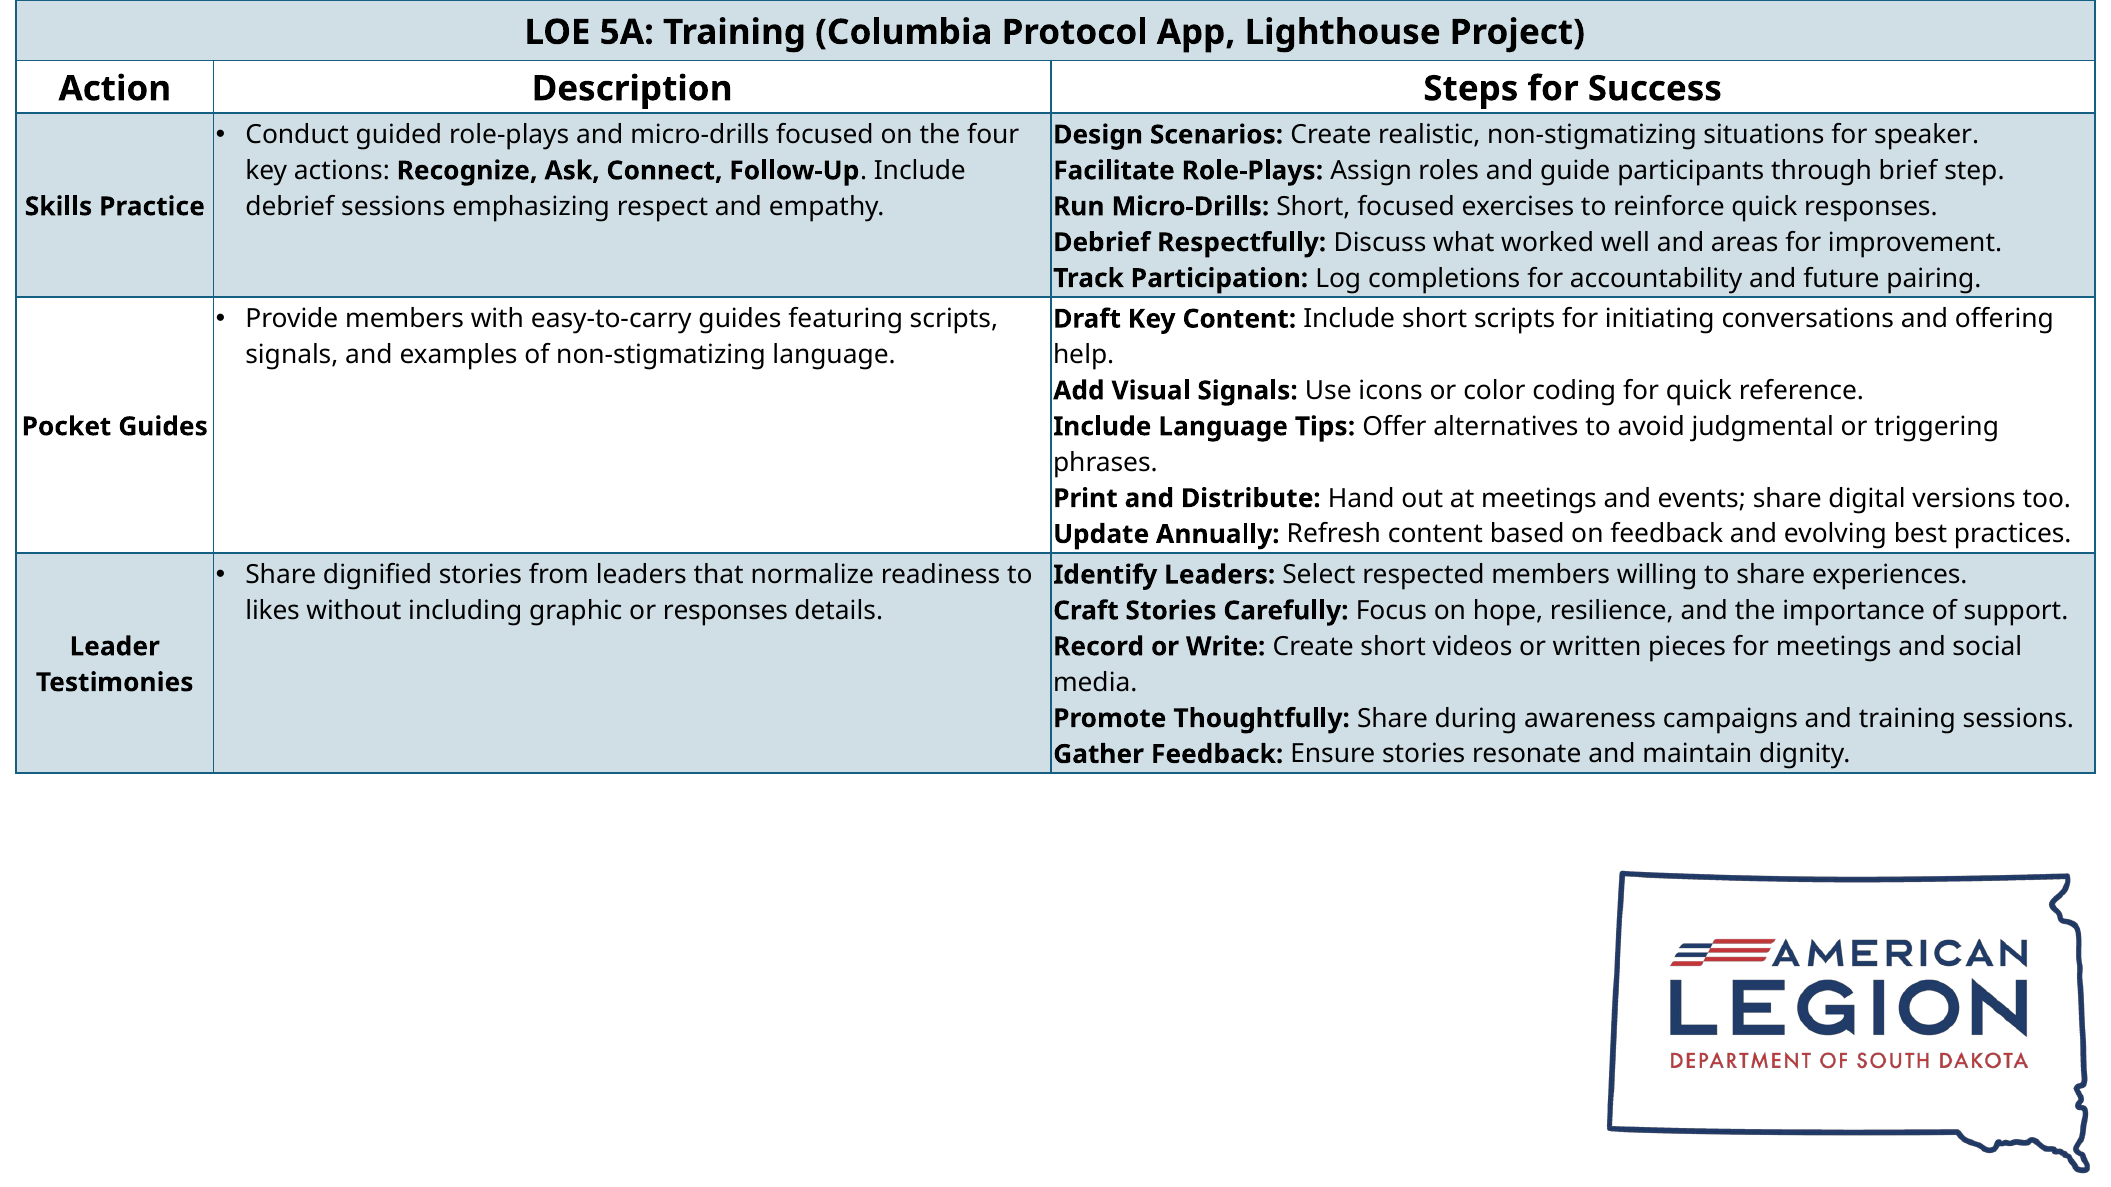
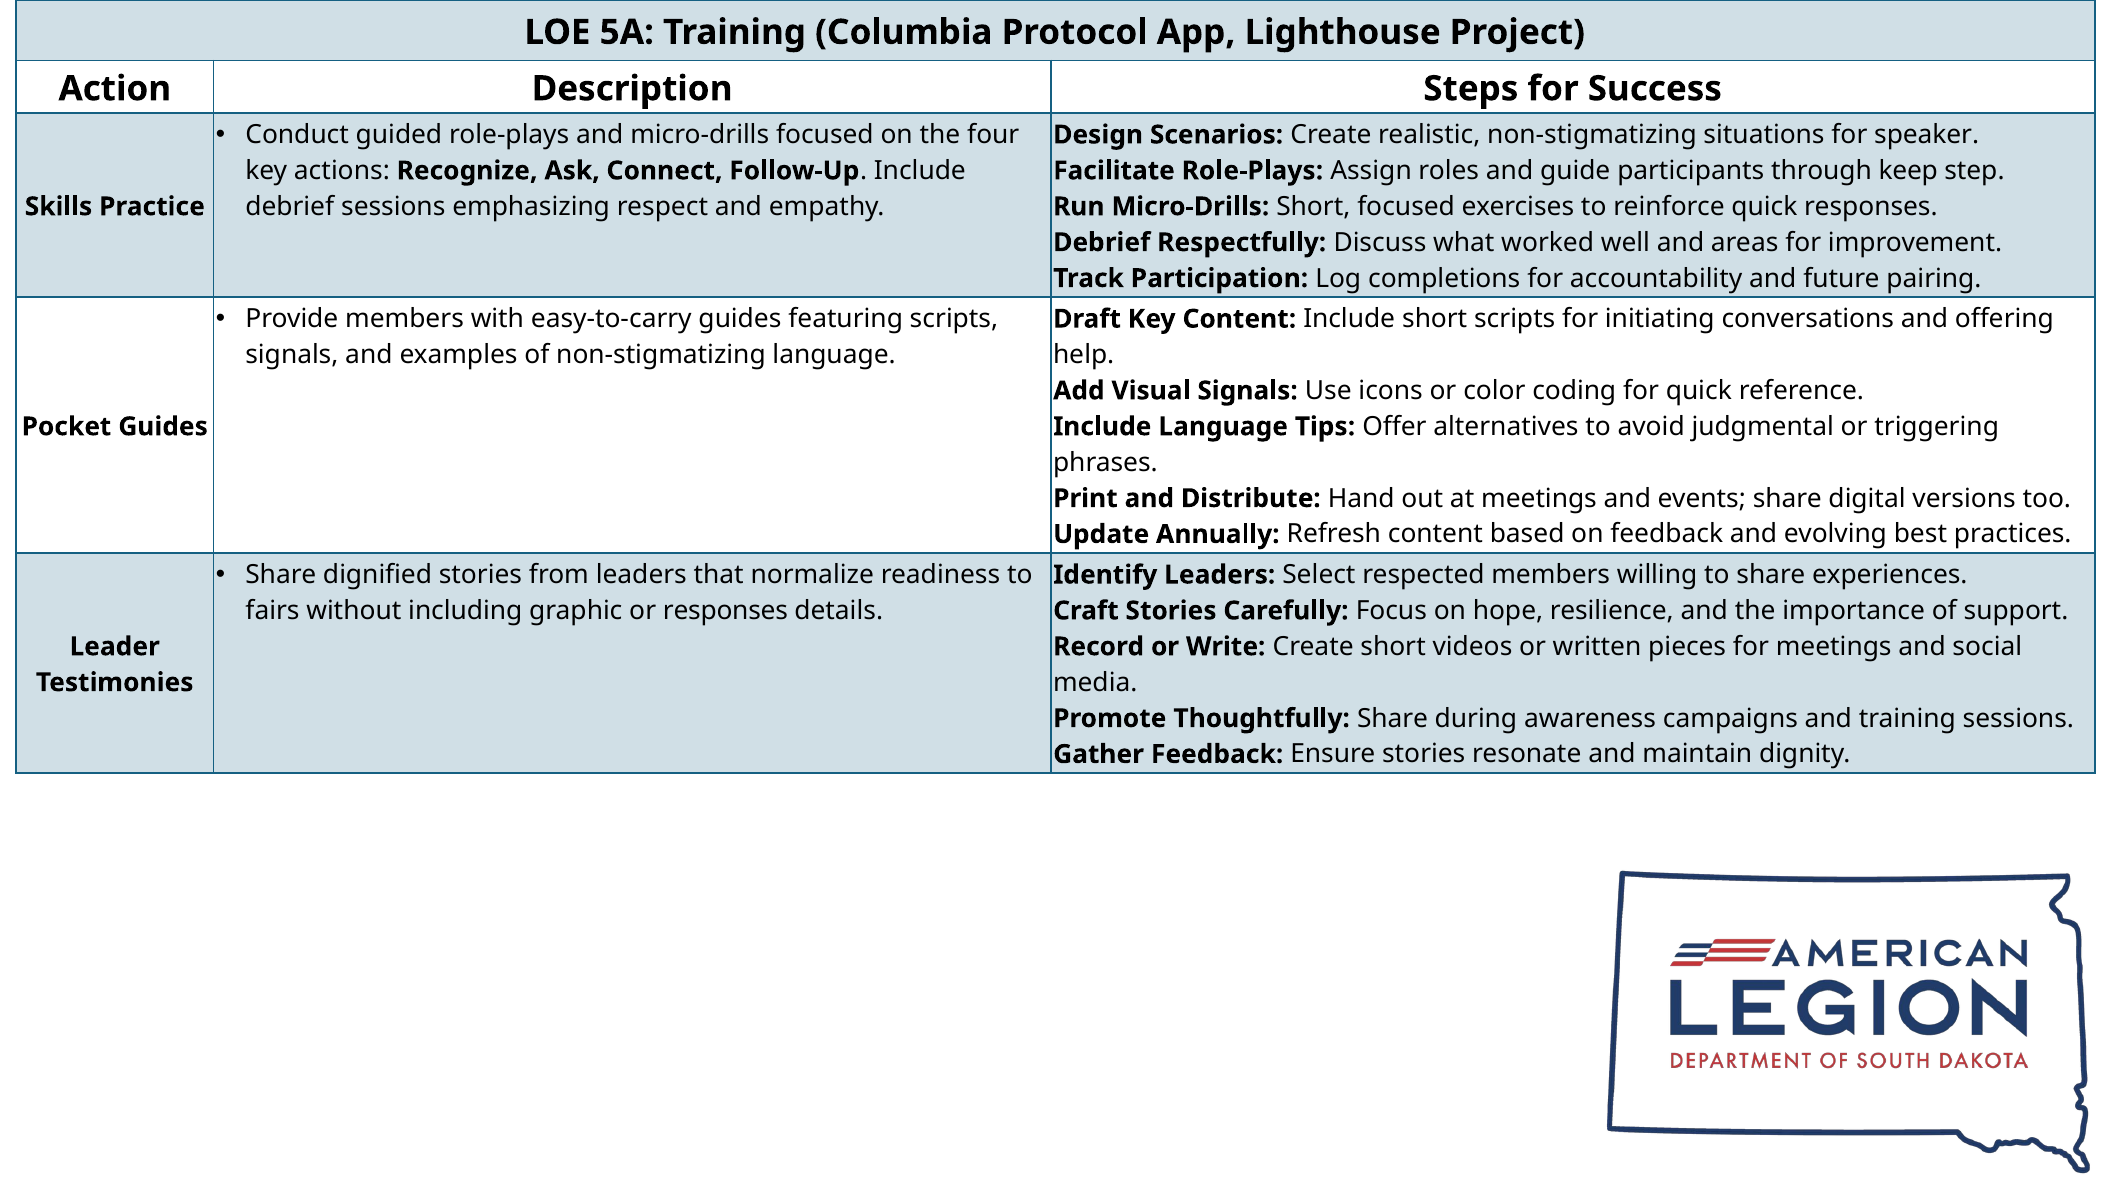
brief: brief -> keep (1908, 171)
likes: likes -> fairs (273, 611)
